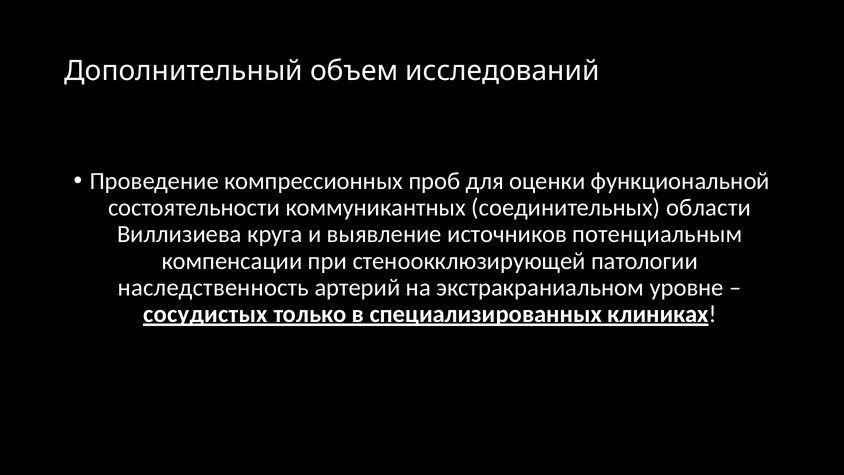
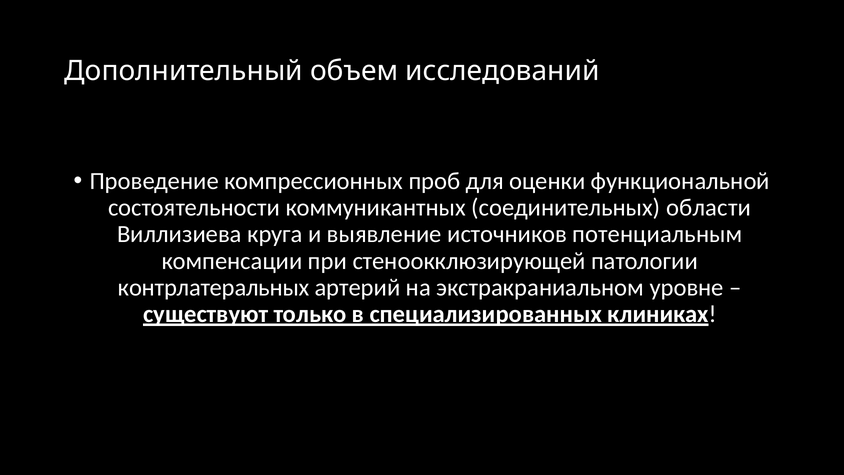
наследственность: наследственность -> контрлатеральных (214, 287)
сосудистых: сосудистых -> существуют (206, 314)
